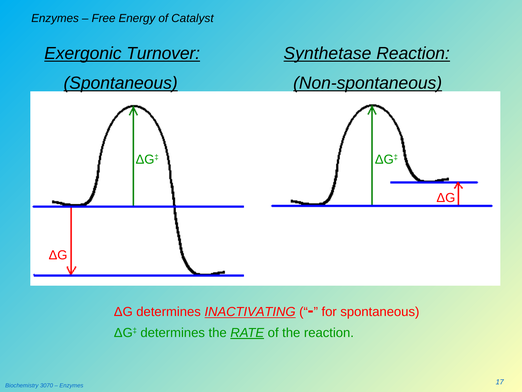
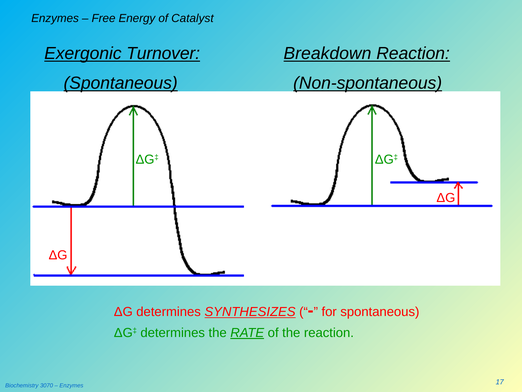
Synthetase: Synthetase -> Breakdown (327, 53)
INACTIVATING: INACTIVATING -> SYNTHESIZES (250, 311)
